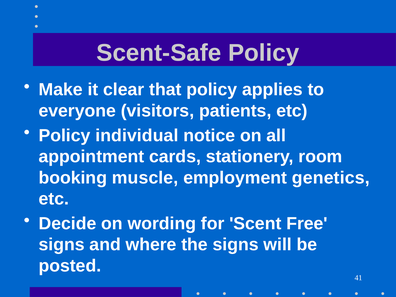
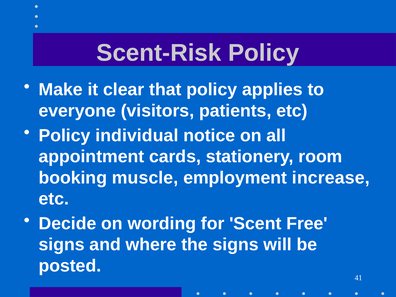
Scent-Safe: Scent-Safe -> Scent-Risk (159, 53)
genetics: genetics -> increase (331, 178)
